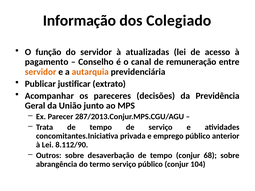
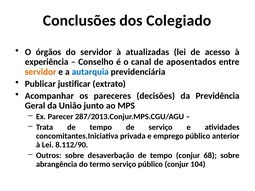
Informação: Informação -> Conclusões (79, 21)
função: função -> órgãos (48, 52)
pagamento: pagamento -> experiência (47, 62)
remuneração: remuneração -> aposentados (191, 62)
autarquia colour: orange -> blue (90, 72)
